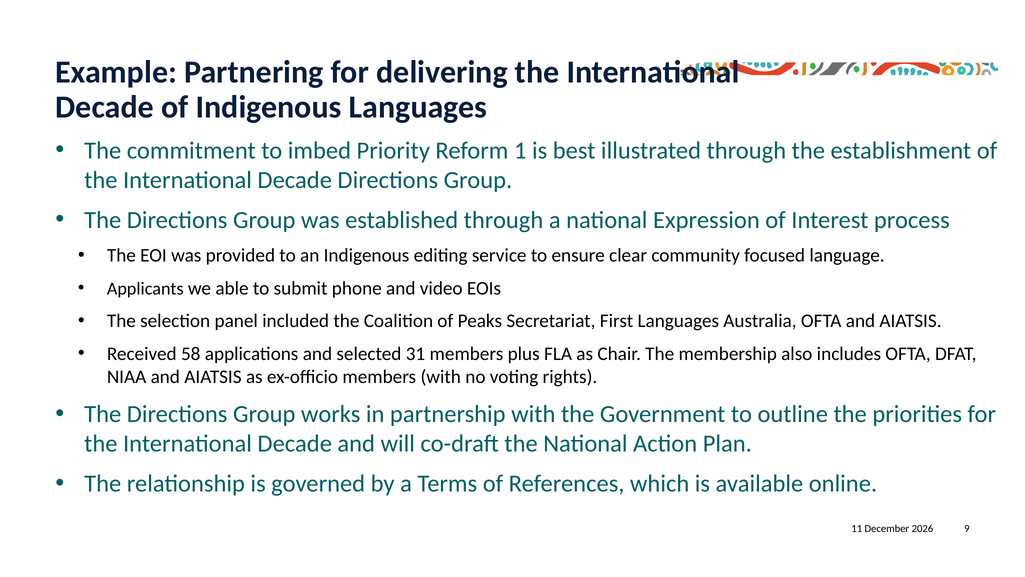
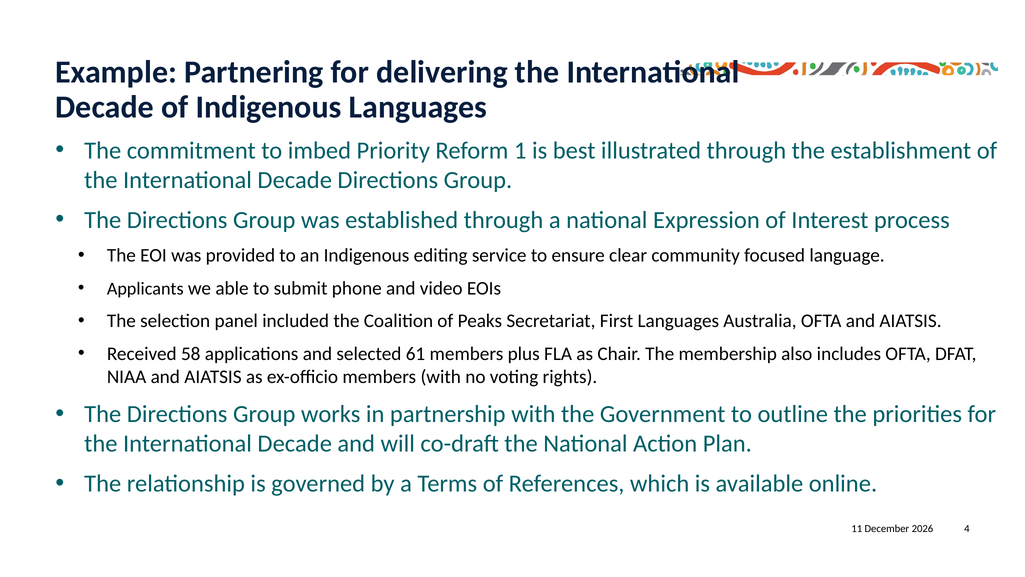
31: 31 -> 61 (415, 353)
9: 9 -> 4 (967, 528)
